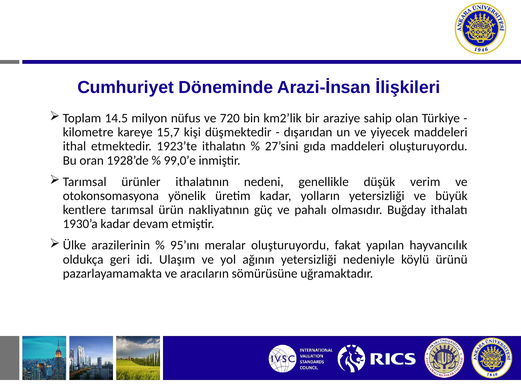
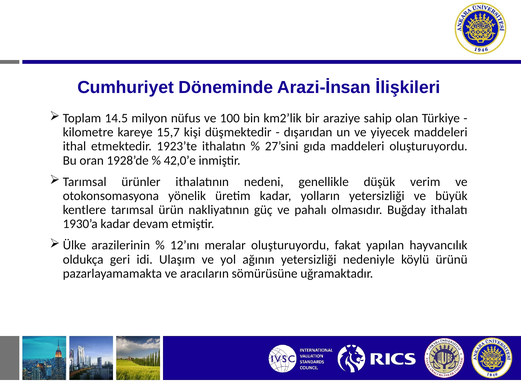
720: 720 -> 100 (230, 118)
99,0’e: 99,0’e -> 42,0’e (180, 160)
95’ını: 95’ını -> 12’ını (185, 245)
